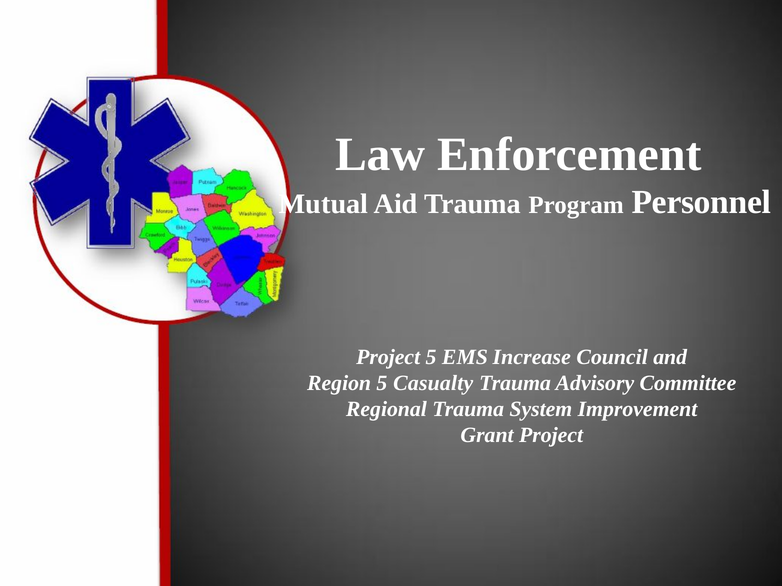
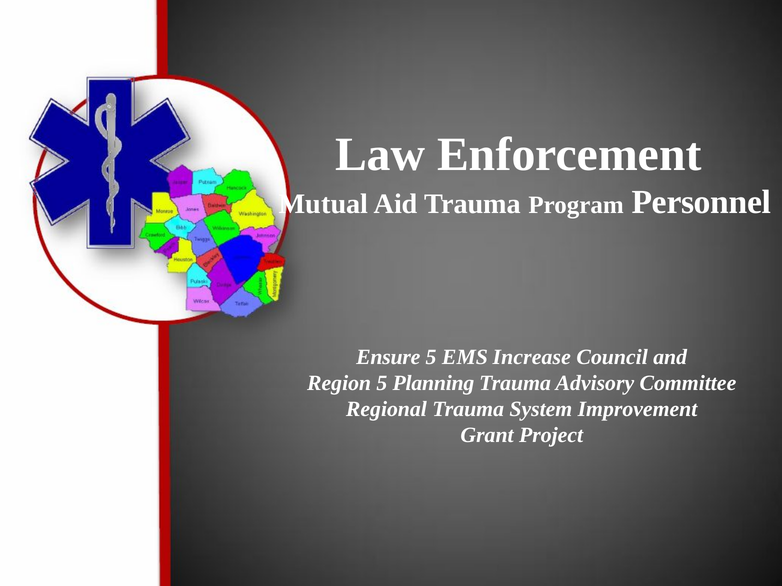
Project: Project -> Ensure (388, 357)
Casualty: Casualty -> Planning (433, 383)
